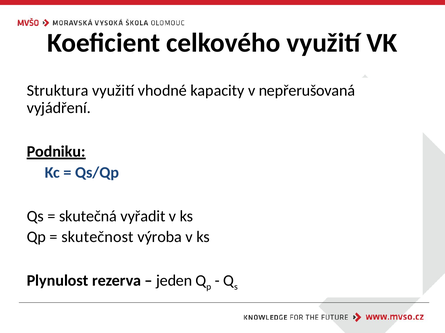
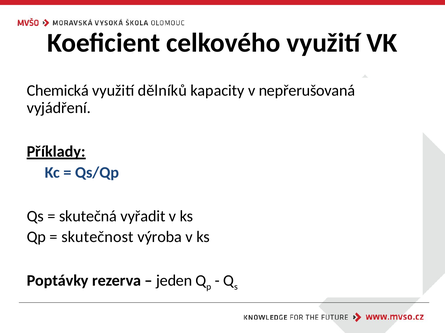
Struktura: Struktura -> Chemická (58, 91)
vhodné: vhodné -> dělníků (162, 91)
Podniku: Podniku -> Příklady (56, 152)
Plynulost: Plynulost -> Poptávky (58, 281)
